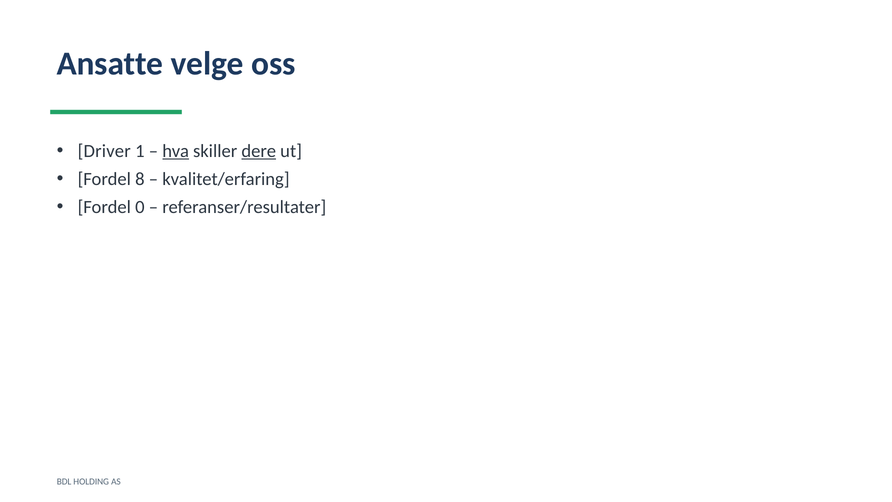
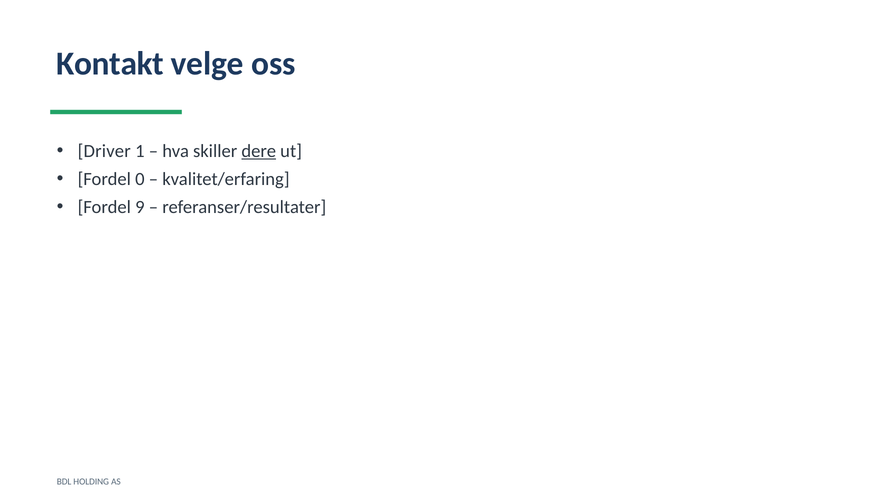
Ansatte: Ansatte -> Kontakt (110, 64)
hva underline: present -> none (176, 151)
8: 8 -> 0 (140, 179)
0: 0 -> 9 (140, 207)
